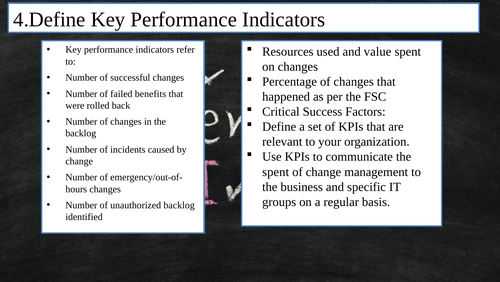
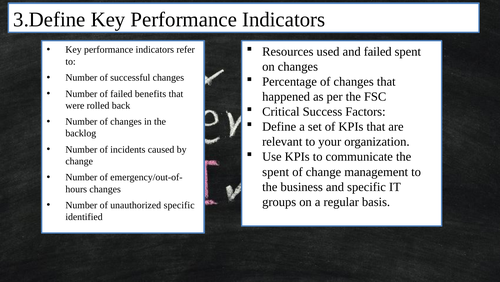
4.Define: 4.Define -> 3.Define (49, 20)
and value: value -> failed (378, 51)
unauthorized backlog: backlog -> specific (179, 205)
